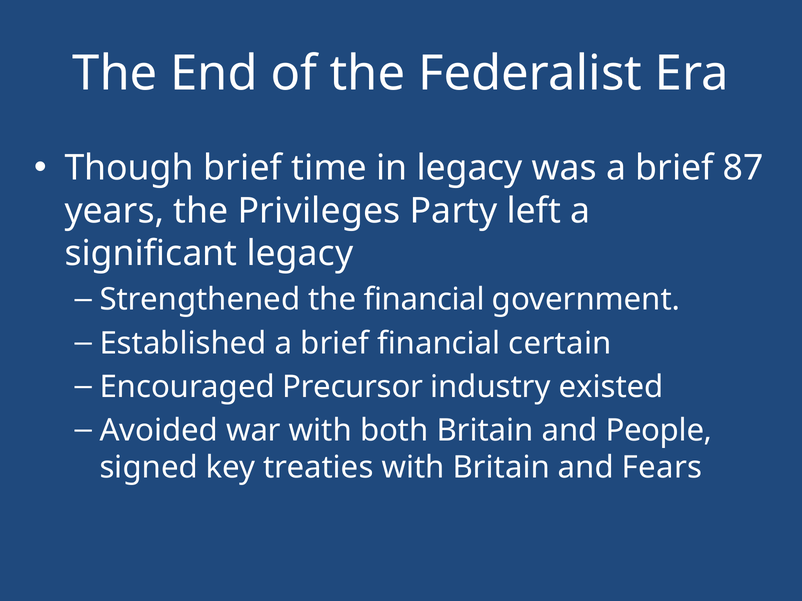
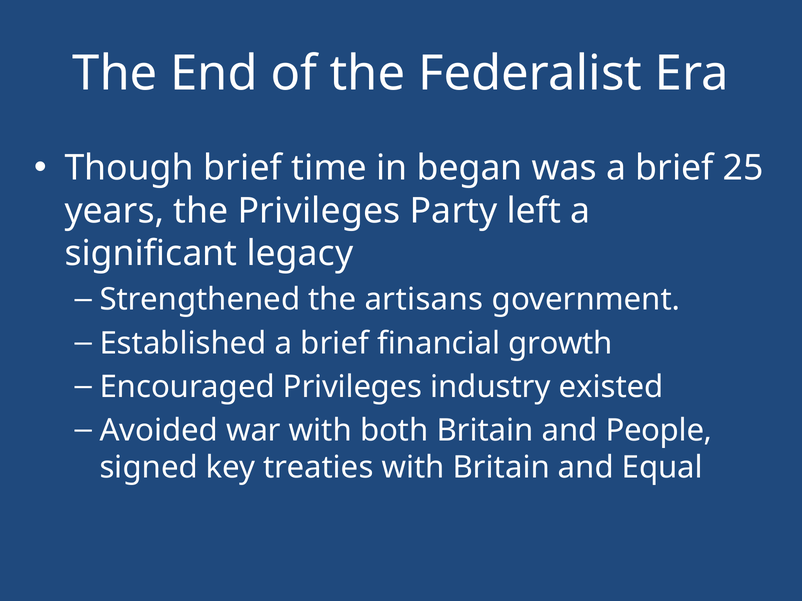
in legacy: legacy -> began (470, 168)
87: 87 -> 25 (743, 168)
the financial: financial -> artisans (424, 300)
certain: certain -> growth (560, 344)
Encouraged Precursor: Precursor -> Privileges (353, 387)
Fears: Fears -> Equal (662, 468)
